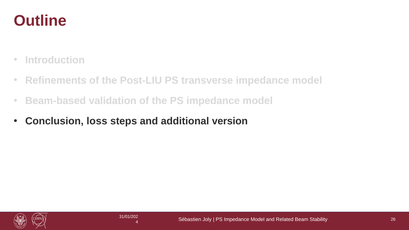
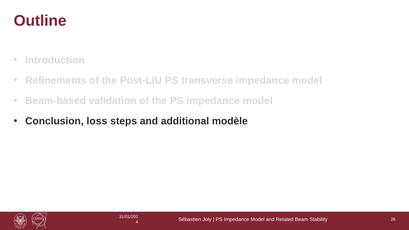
version: version -> modèle (230, 121)
